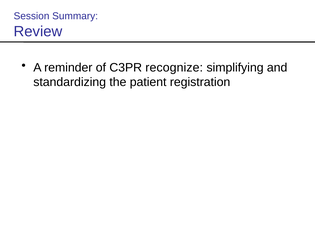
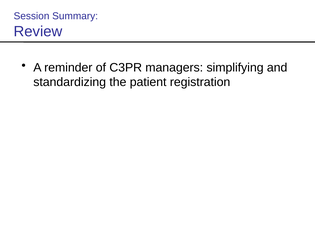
recognize: recognize -> managers (174, 68)
